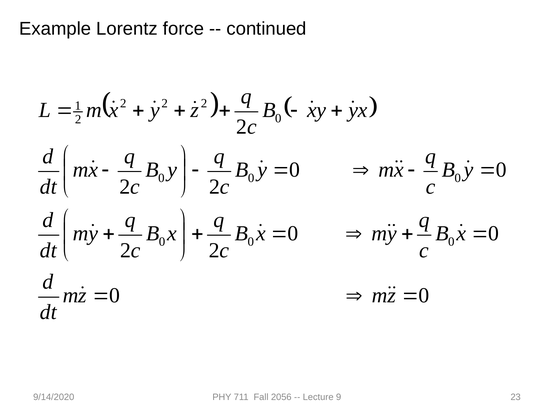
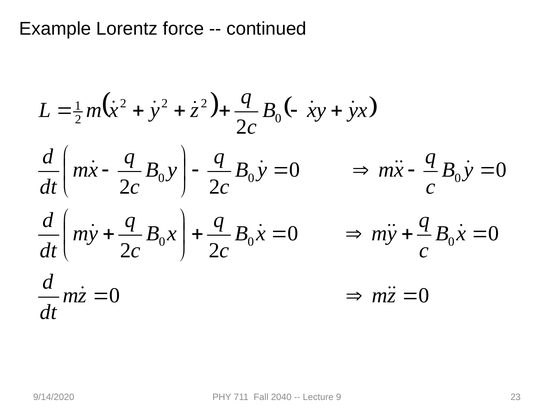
2056: 2056 -> 2040 (281, 397)
